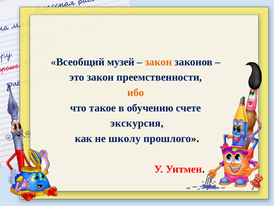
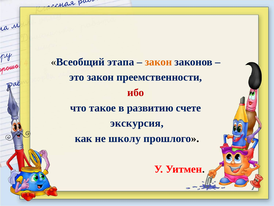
музей: музей -> этапа (121, 62)
ибо colour: orange -> red (136, 92)
обучению: обучению -> развитию (150, 108)
